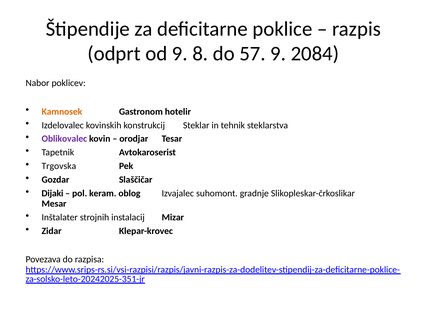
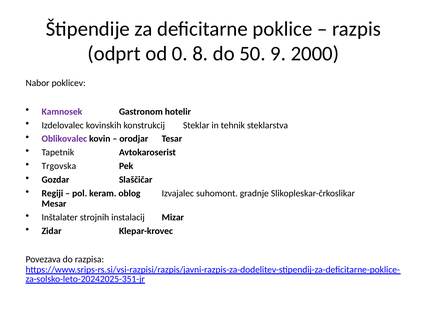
od 9: 9 -> 0 (180, 54)
57: 57 -> 50 (253, 54)
2084: 2084 -> 2000 (315, 54)
Kamnosek colour: orange -> purple (62, 112)
Dijaki: Dijaki -> Regiji (52, 194)
